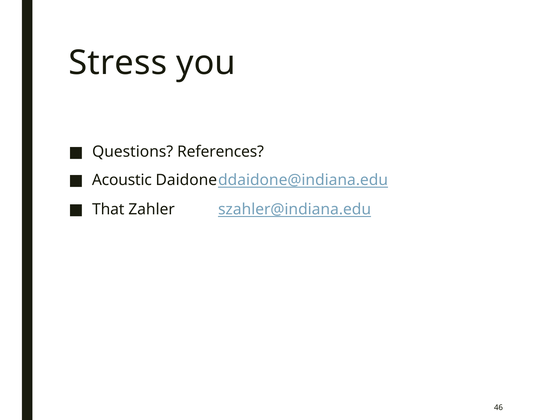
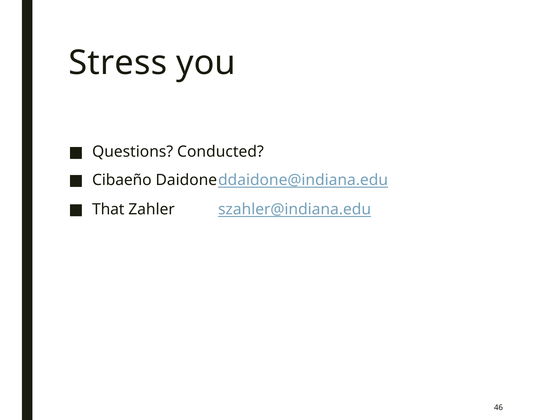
References: References -> Conducted (220, 152)
Acoustic: Acoustic -> Cibaeño (122, 180)
